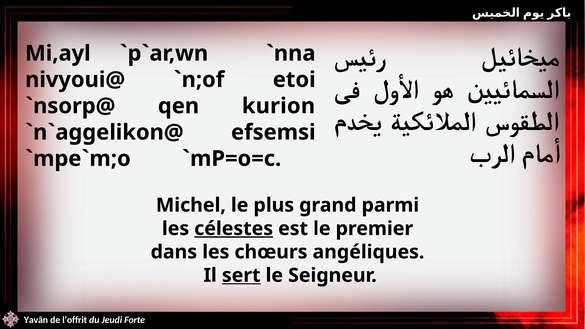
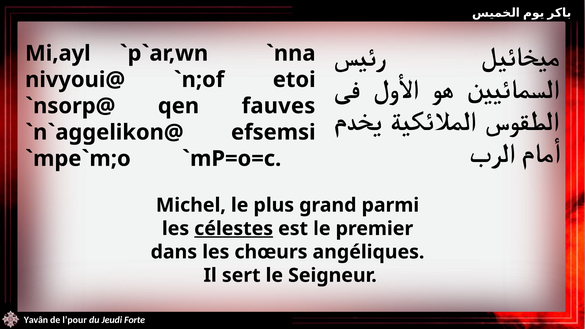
kurion: kurion -> fauves (278, 106)
sert underline: present -> none (241, 275)
l’offrit: l’offrit -> l’pour (75, 320)
